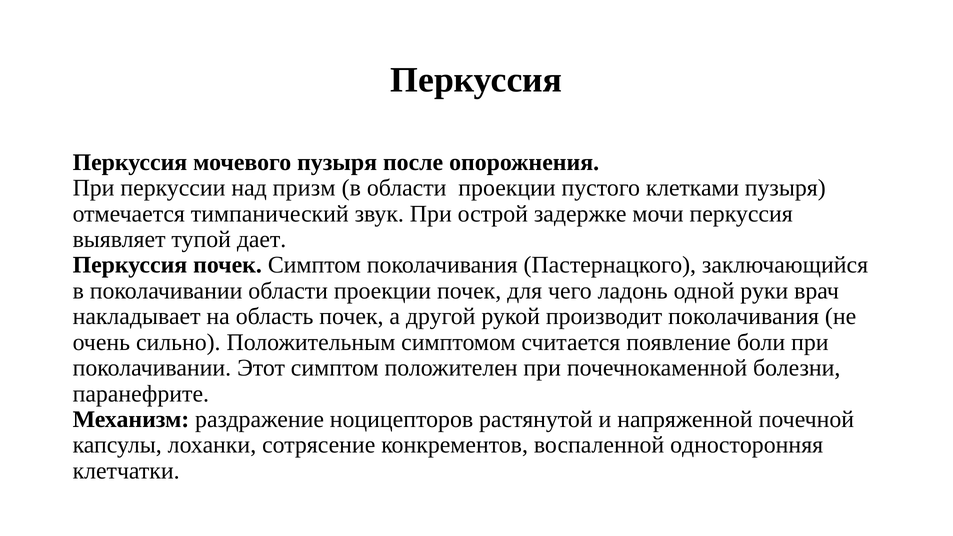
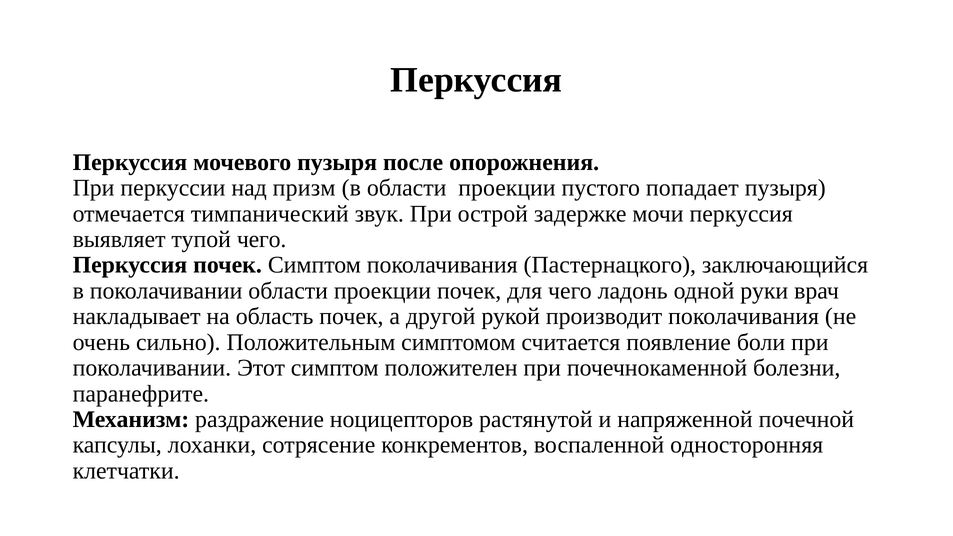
клетками: клетками -> попадает (692, 188)
тупой дает: дает -> чего (262, 239)
